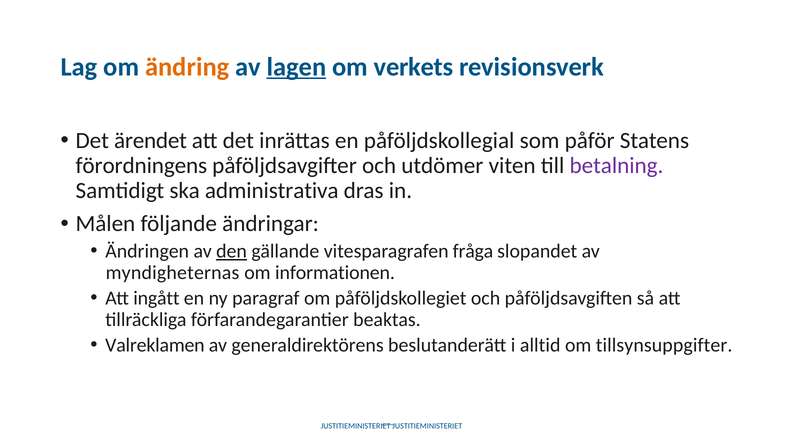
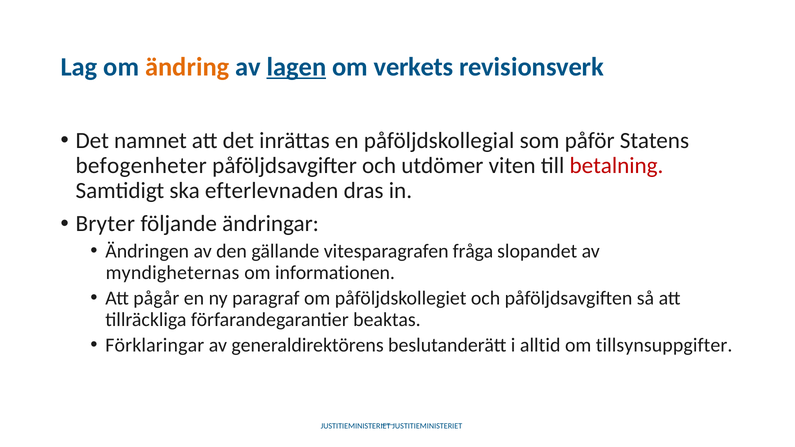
ärendet: ärendet -> namnet (150, 140)
förordningens: förordningens -> befogenheter (141, 165)
betalning colour: purple -> red (616, 165)
administrativa: administrativa -> efterlevnaden (272, 191)
Målen: Målen -> Bryter (105, 224)
den underline: present -> none (232, 251)
ingått: ingått -> pågår (156, 298)
Valreklamen: Valreklamen -> Förklaringar (155, 345)
